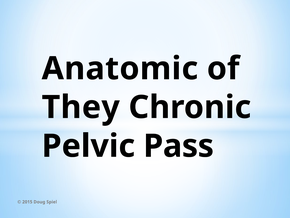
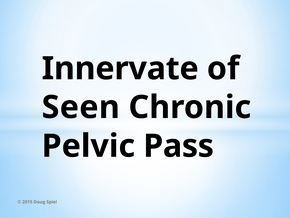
Anatomic: Anatomic -> Innervate (120, 68)
They: They -> Seen (81, 107)
